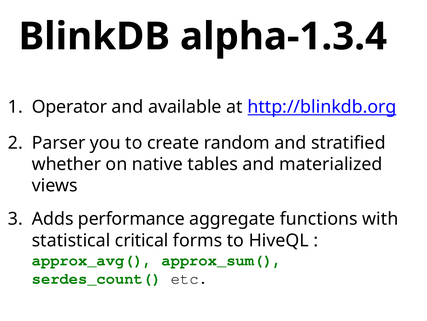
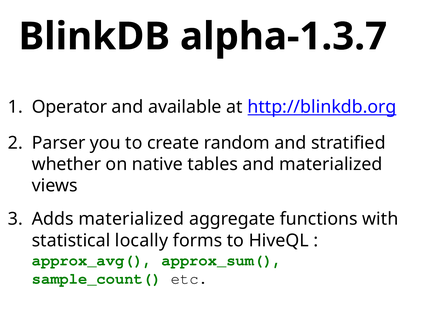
alpha-1.3.4: alpha-1.3.4 -> alpha-1.3.7 (284, 36)
Adds performance: performance -> materialized (131, 219)
critical: critical -> locally (142, 240)
serdes_count(: serdes_count( -> sample_count( (97, 278)
